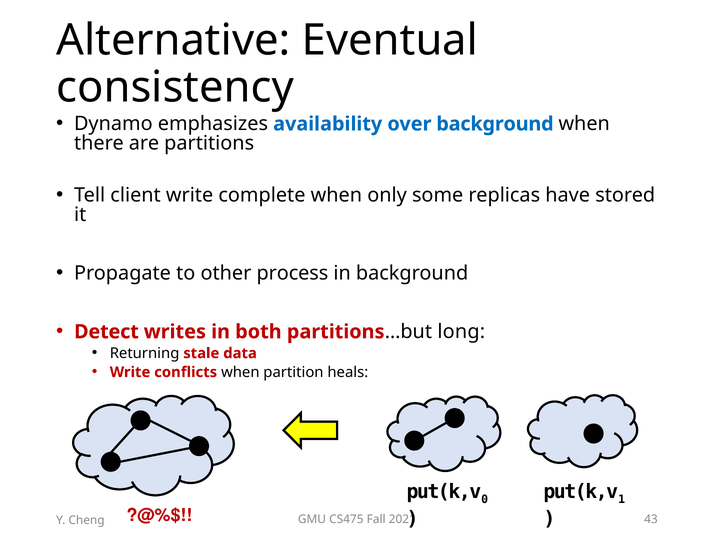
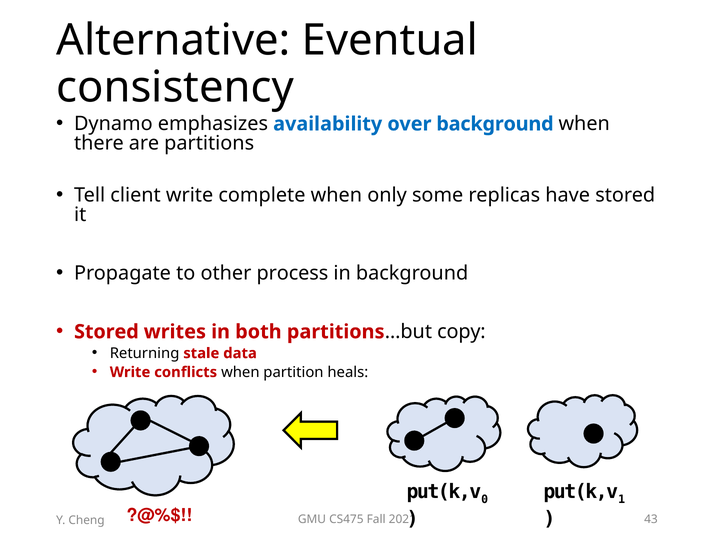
Detect: Detect -> Stored (106, 331)
long: long -> copy (461, 331)
